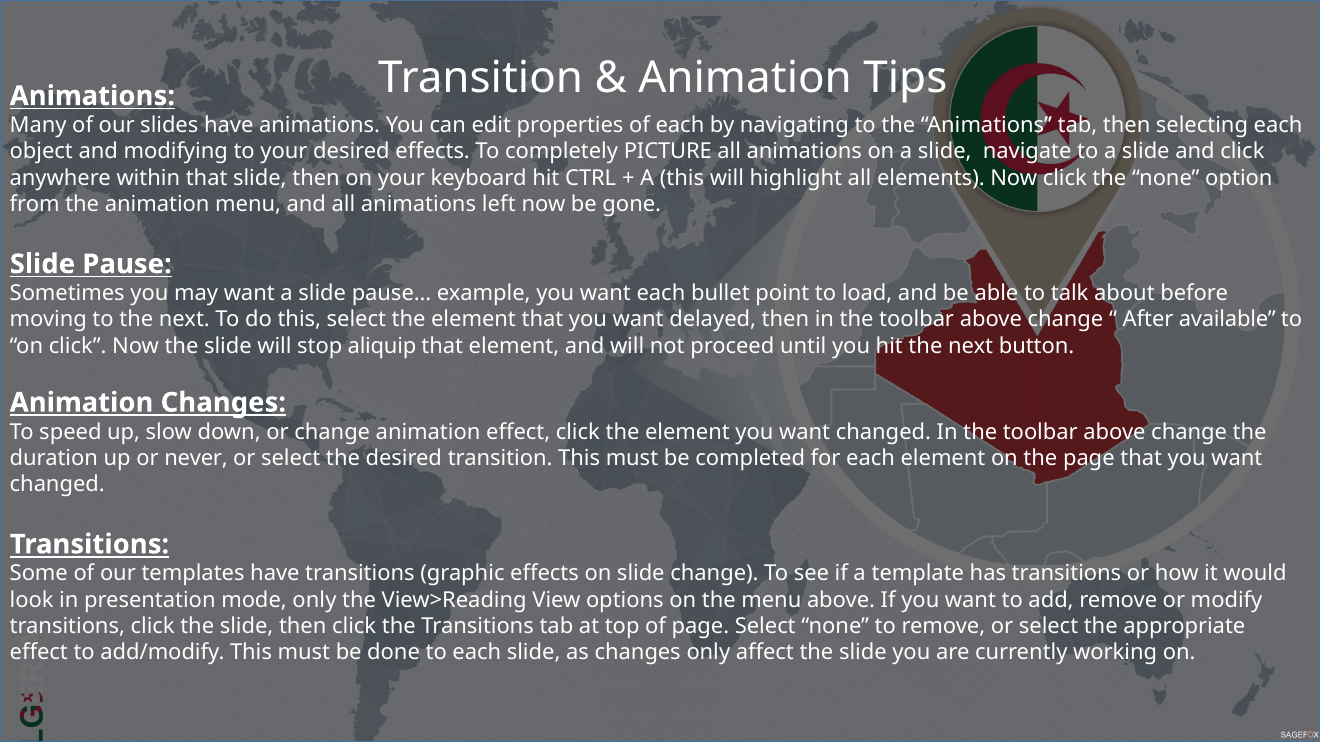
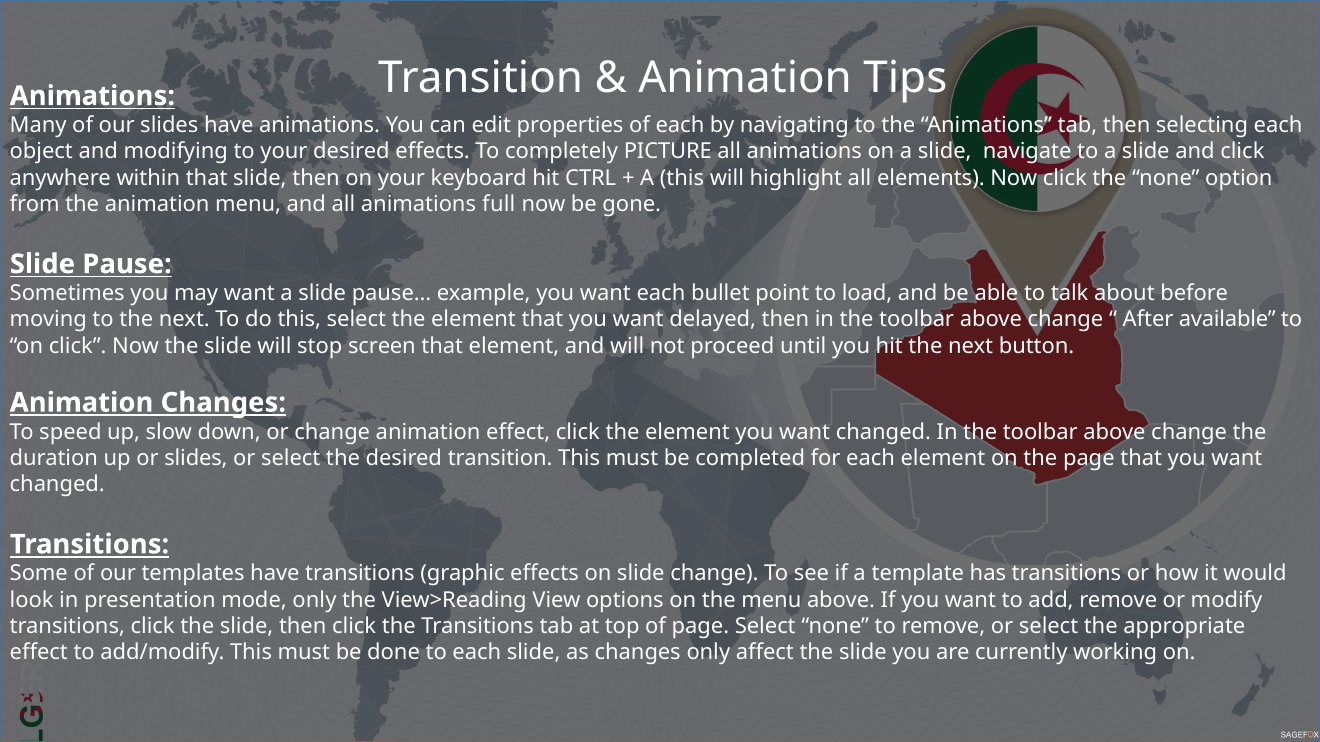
left: left -> full (499, 204)
aliquip: aliquip -> screen (382, 346)
or never: never -> slides (196, 459)
